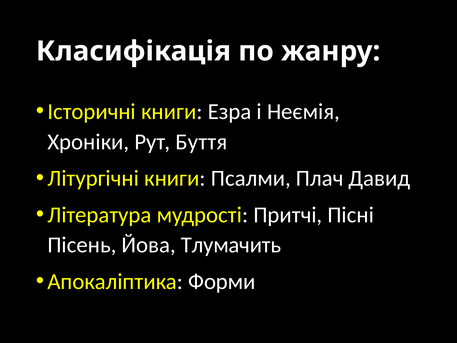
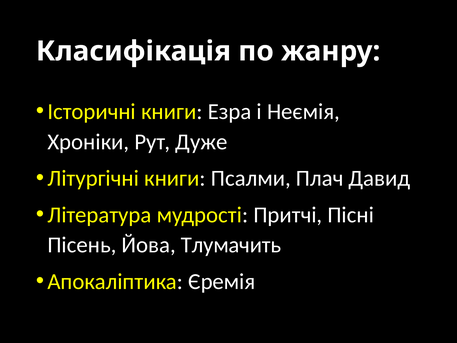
Буття: Буття -> Дуже (201, 142)
Форми: Форми -> Єремія (222, 281)
